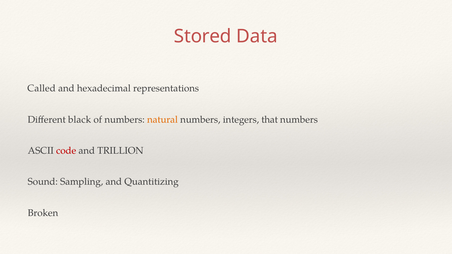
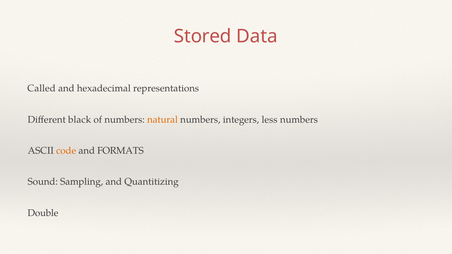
that: that -> less (270, 120)
code colour: red -> orange (66, 151)
TRILLION: TRILLION -> FORMATS (120, 151)
Broken: Broken -> Double (43, 213)
